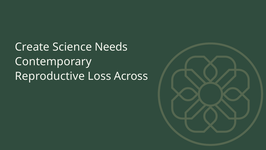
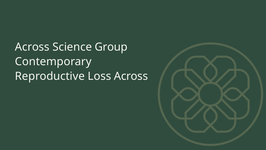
Create: Create -> Across (32, 47)
Needs: Needs -> Group (111, 47)
